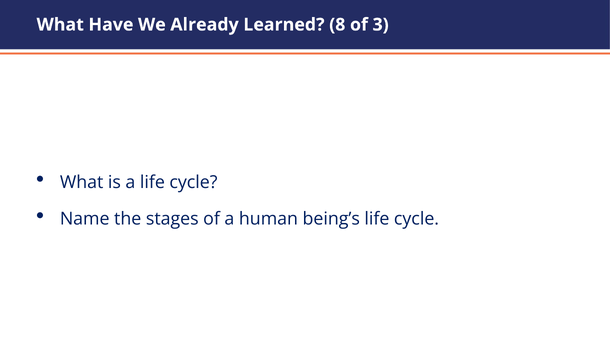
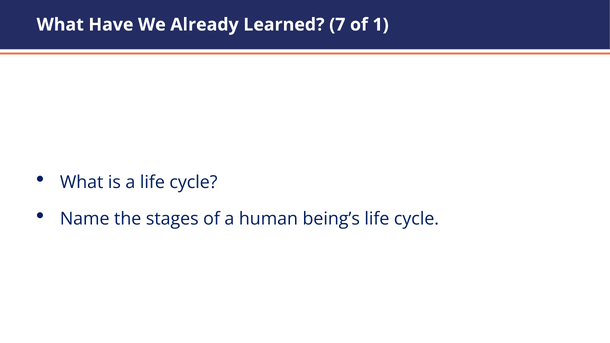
8: 8 -> 7 (337, 25)
3: 3 -> 1 (381, 25)
